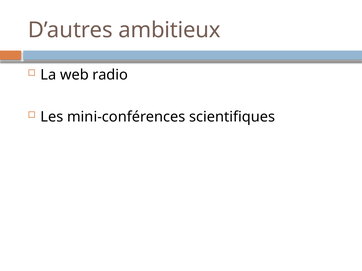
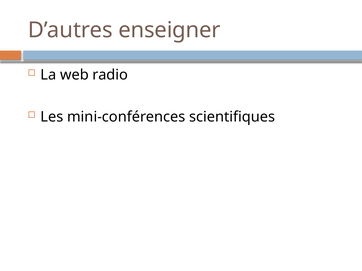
ambitieux: ambitieux -> enseigner (169, 30)
